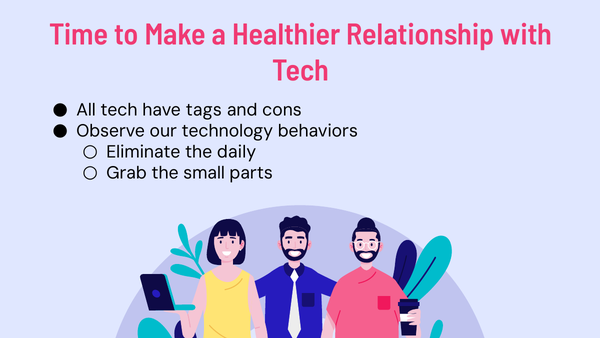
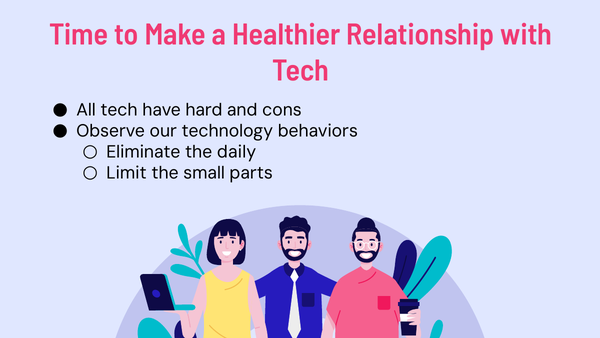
tags: tags -> hard (204, 110)
Grab: Grab -> Limit (126, 173)
